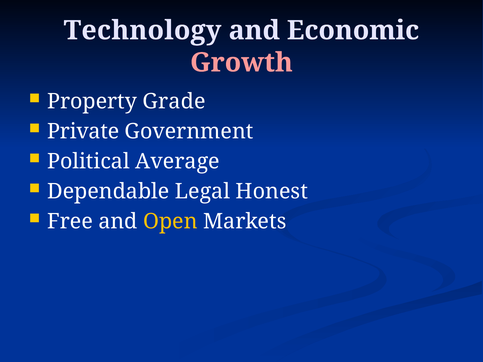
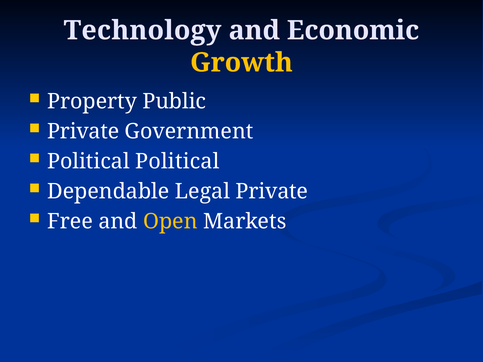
Growth colour: pink -> yellow (241, 63)
Grade: Grade -> Public (174, 101)
Political Average: Average -> Political (177, 161)
Legal Honest: Honest -> Private (272, 192)
